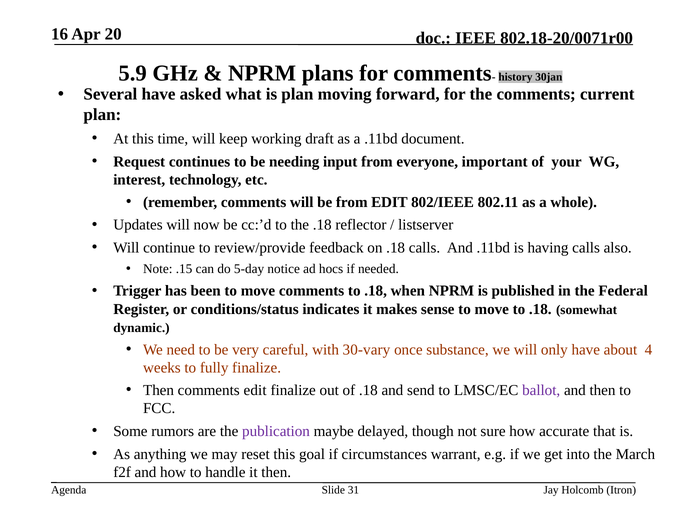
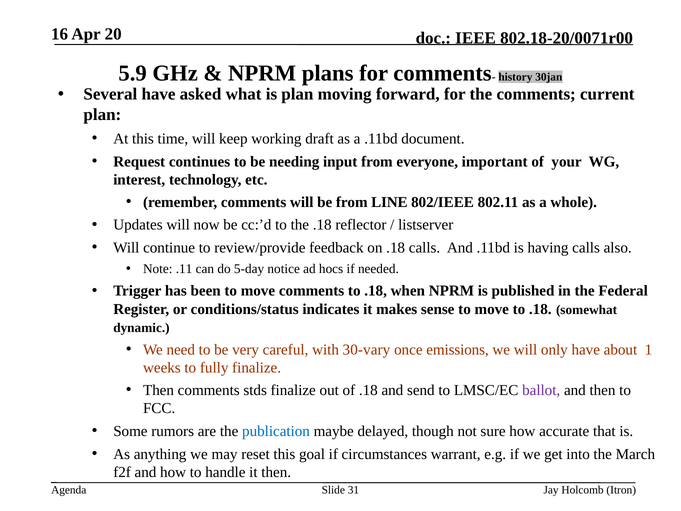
from EDIT: EDIT -> LINE (389, 202)
.15: .15 -> .11 (184, 269)
substance: substance -> emissions (458, 350)
4: 4 -> 1 (648, 350)
comments edit: edit -> stds (255, 390)
publication colour: purple -> blue (276, 431)
